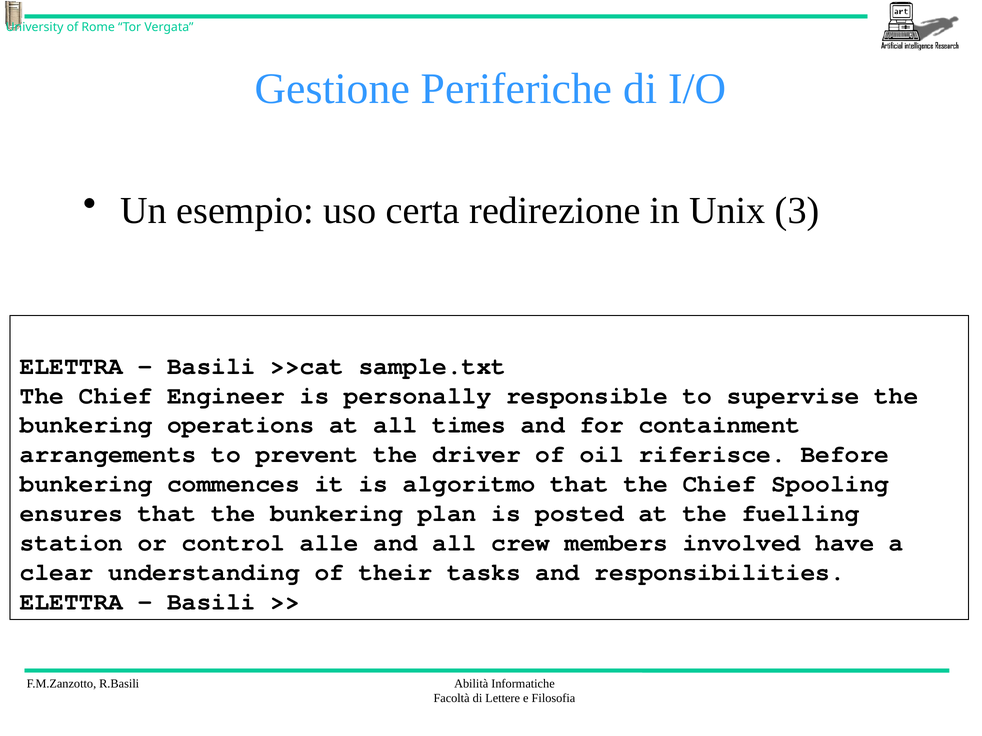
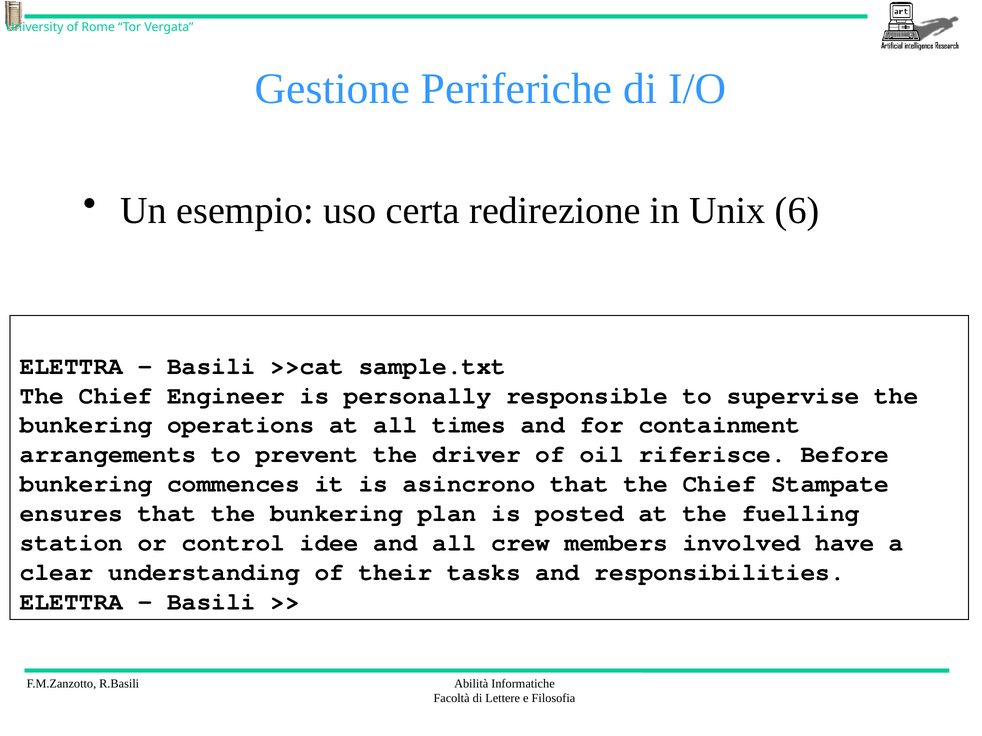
3: 3 -> 6 (797, 211)
algoritmo: algoritmo -> asincrono (469, 484)
Spooling: Spooling -> Stampate (830, 484)
alle: alle -> idee (329, 543)
